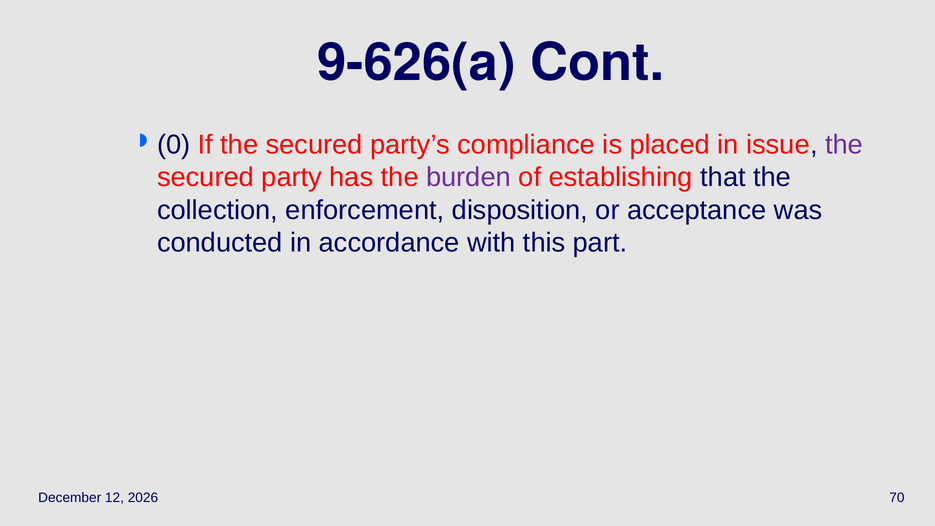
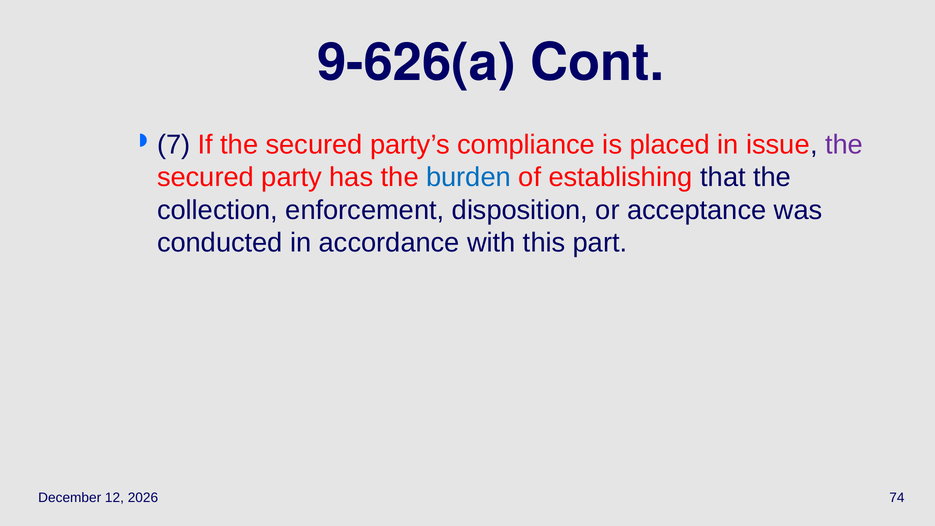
0: 0 -> 7 (174, 145)
burden colour: purple -> blue (469, 177)
70: 70 -> 74 (897, 498)
